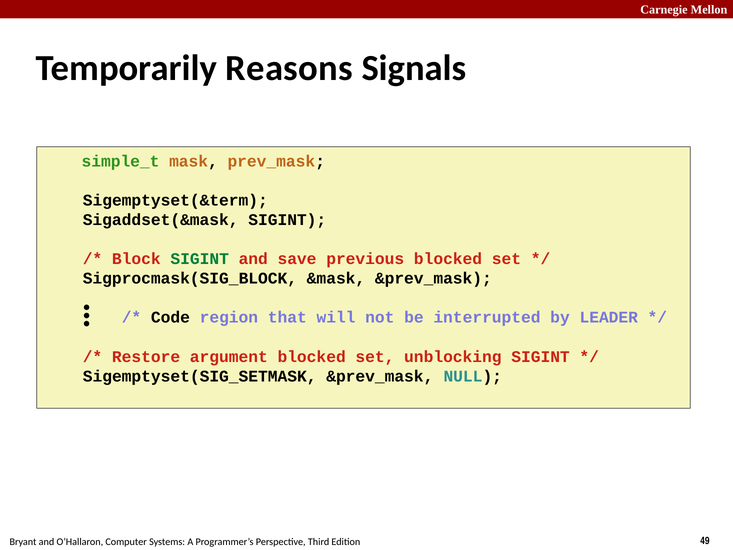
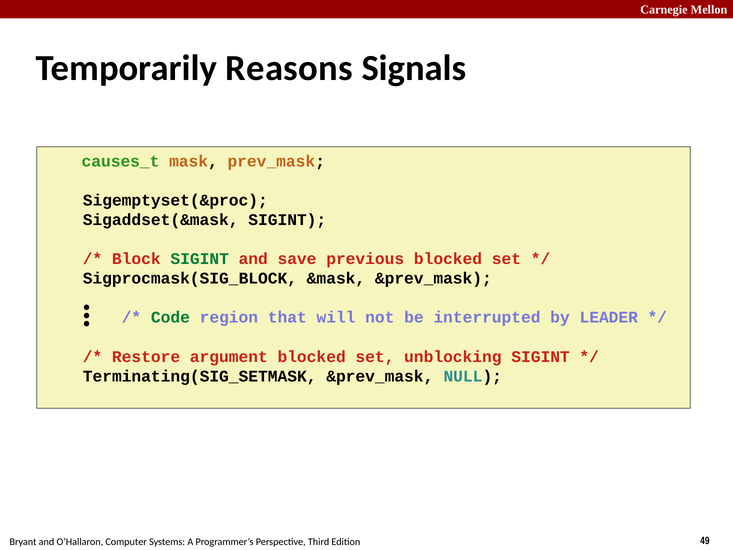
simple_t: simple_t -> causes_t (121, 161)
Sigemptyset(&term: Sigemptyset(&term -> Sigemptyset(&proc (175, 200)
Code colour: black -> green (170, 317)
Sigemptyset(SIG_SETMASK: Sigemptyset(SIG_SETMASK -> Terminating(SIG_SETMASK (200, 376)
